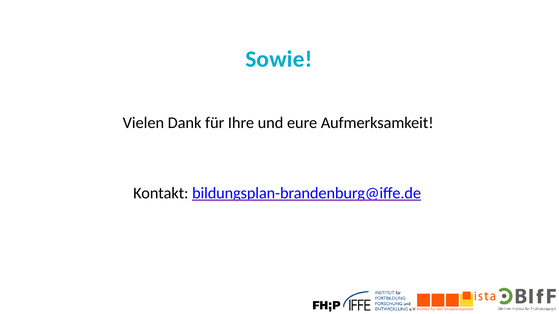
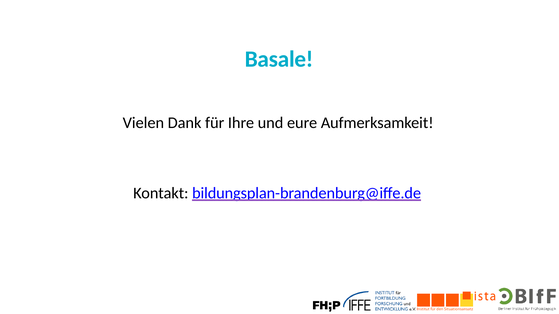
Sowie: Sowie -> Basale (279, 59)
